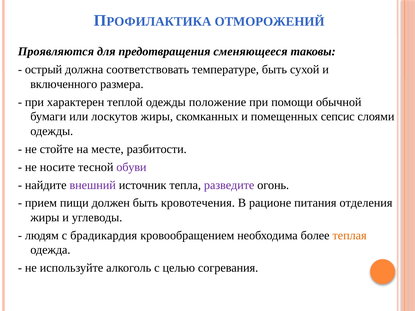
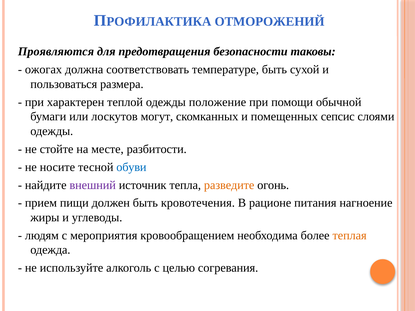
сменяющееся: сменяющееся -> безопасности (251, 52)
острый: острый -> ожогах (43, 70)
включенного: включенного -> пользоваться (64, 84)
лоскутов жиры: жиры -> могут (157, 117)
обуви colour: purple -> blue (131, 167)
разведите colour: purple -> orange (229, 185)
отделения: отделения -> нагноение (366, 203)
брадикардия: брадикардия -> мероприятия (104, 236)
